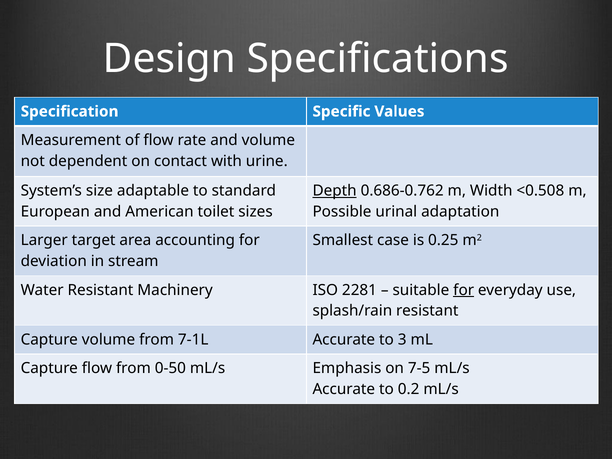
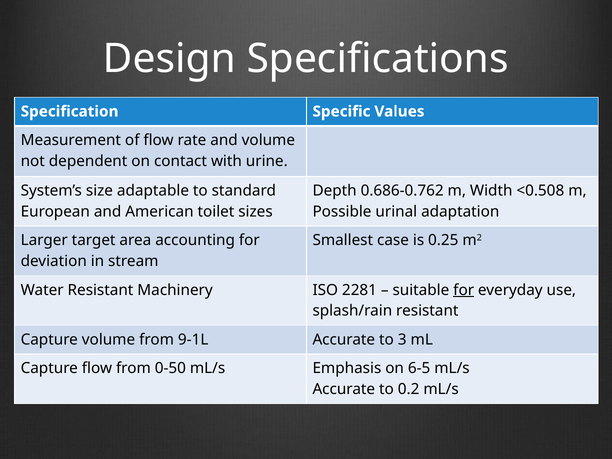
Depth underline: present -> none (335, 191)
7-1L: 7-1L -> 9-1L (193, 340)
7-5: 7-5 -> 6-5 (419, 368)
